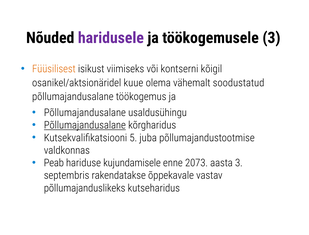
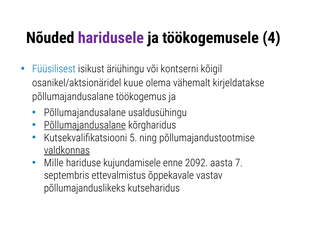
töökogemusele 3: 3 -> 4 (271, 38)
Füüsilisest colour: orange -> blue (54, 69)
viimiseks: viimiseks -> äriühingu (125, 69)
soodustatud: soodustatud -> kirjeldatakse (239, 83)
juba: juba -> ning (148, 138)
valdkonnas underline: none -> present (67, 150)
Peab: Peab -> Mille (54, 163)
2073: 2073 -> 2092 (196, 163)
aasta 3: 3 -> 7 (239, 163)
rakendatakse: rakendatakse -> ettevalmistus (119, 175)
